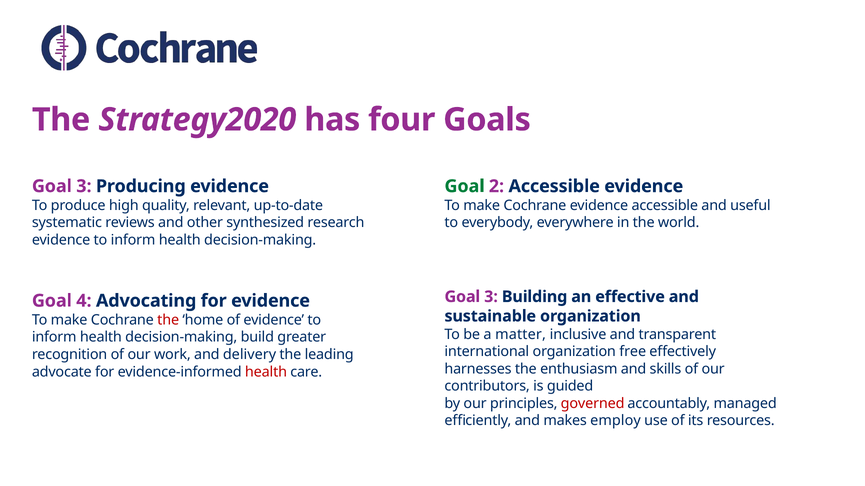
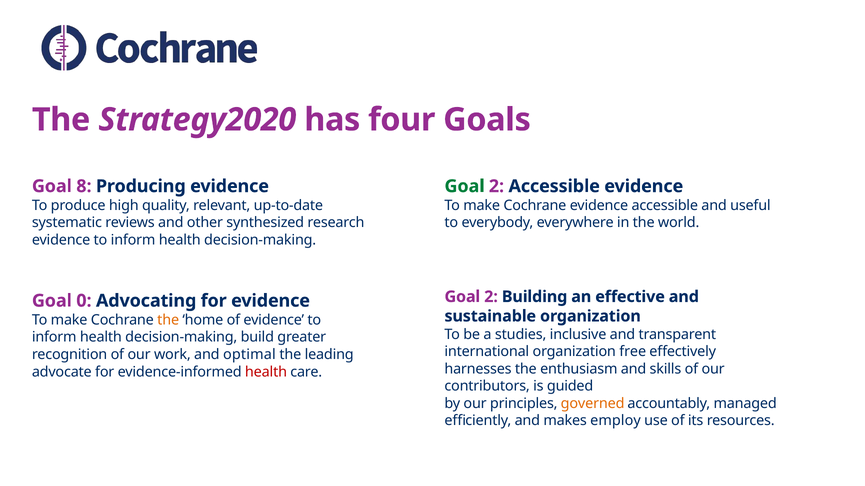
3: 3 -> 8 (84, 186)
3: 3 -> 2 (491, 297)
4: 4 -> 0 (84, 301)
the colour: red -> orange (168, 320)
matter: matter -> studies (521, 335)
delivery: delivery -> optimal (249, 355)
governed colour: red -> orange (593, 404)
